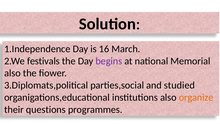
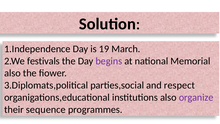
16: 16 -> 19 (104, 49)
studied: studied -> respect (179, 85)
organize colour: orange -> purple (196, 97)
questions: questions -> sequence (46, 109)
